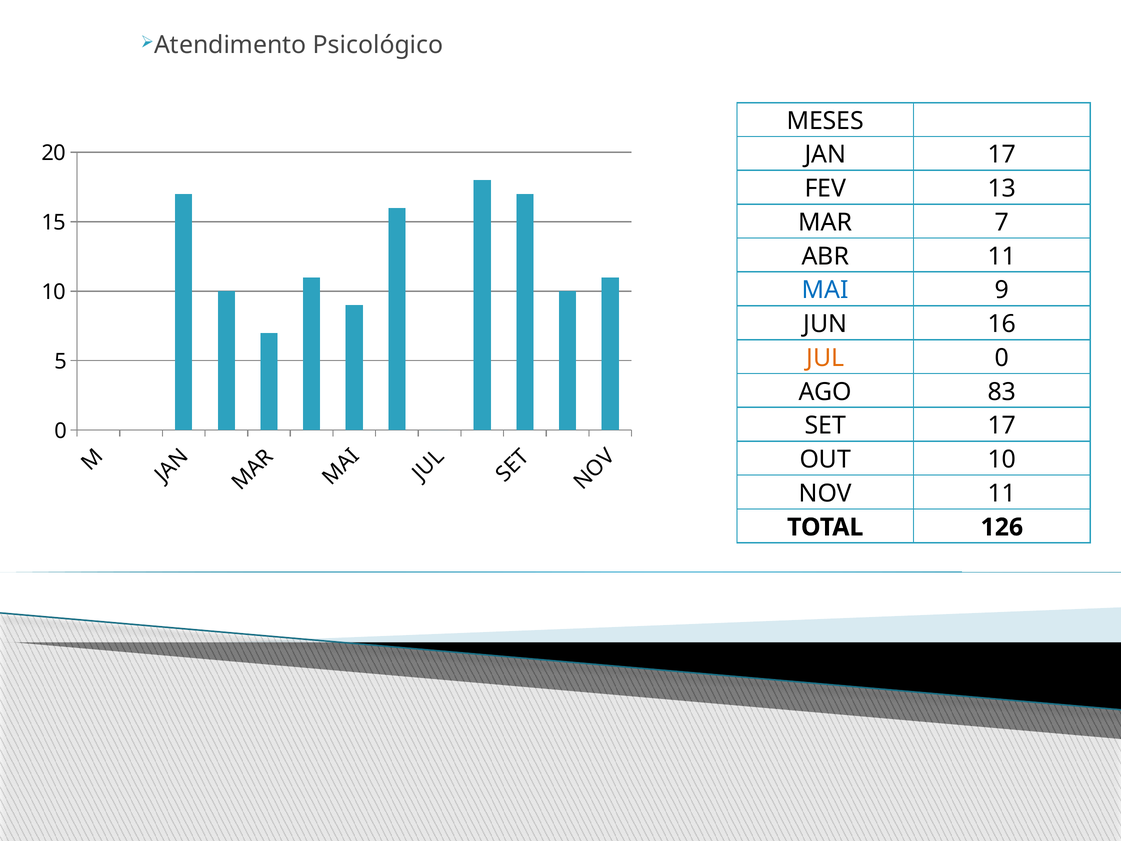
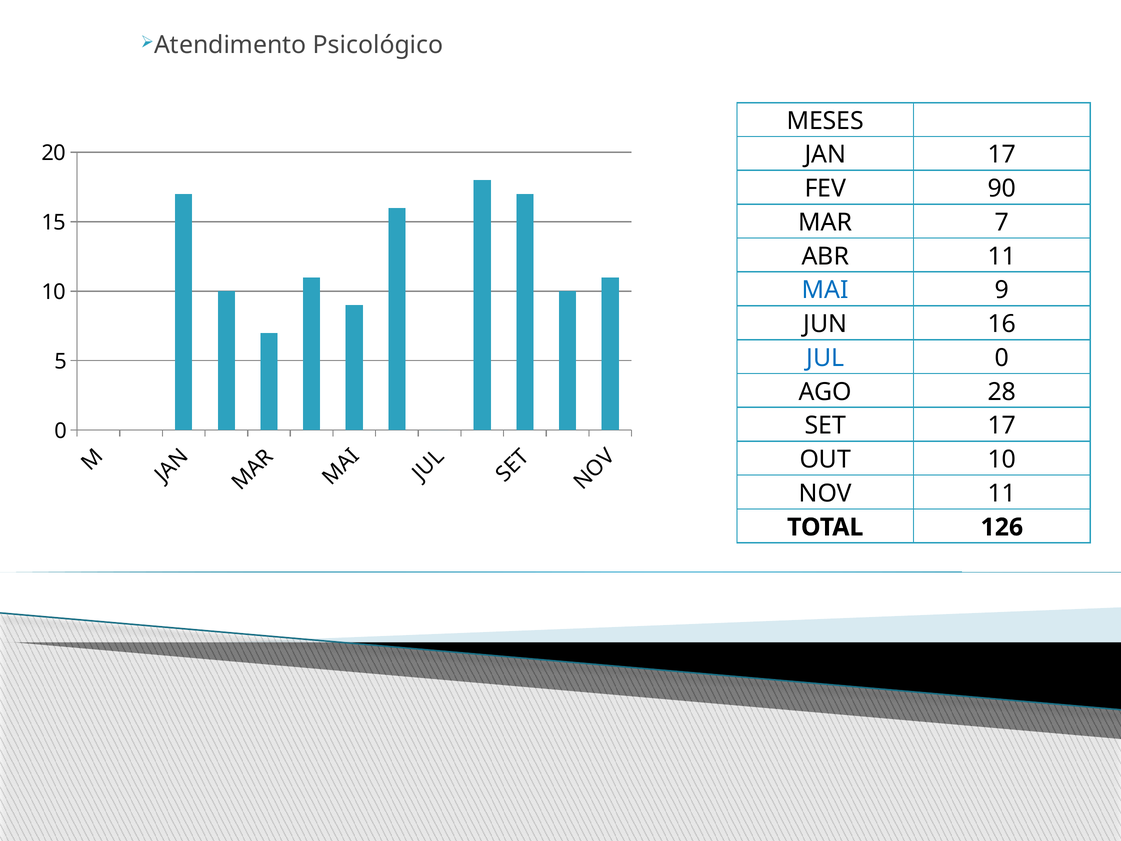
13: 13 -> 90 (1002, 189)
JUL colour: orange -> blue (825, 358)
83: 83 -> 28 (1002, 392)
